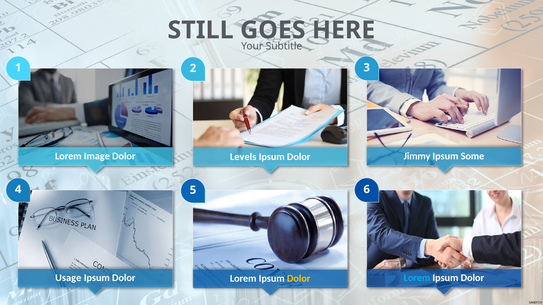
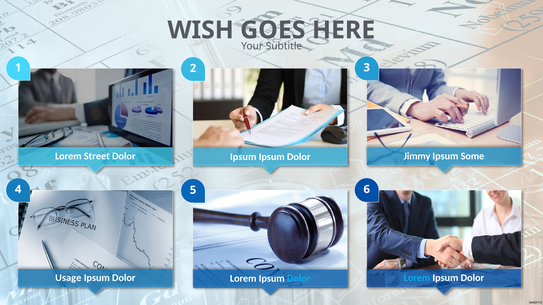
STILL: STILL -> WISH (201, 30)
Image: Image -> Street (97, 156)
Levels: Levels -> Ipsum (243, 157)
Dolor colour: yellow -> light blue (299, 279)
